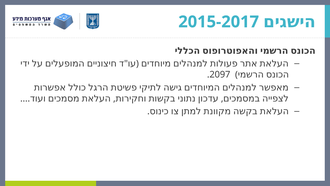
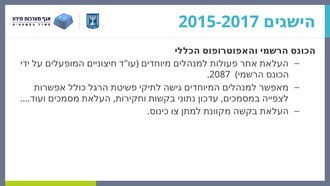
2097: 2097 -> 2087 (220, 75)
